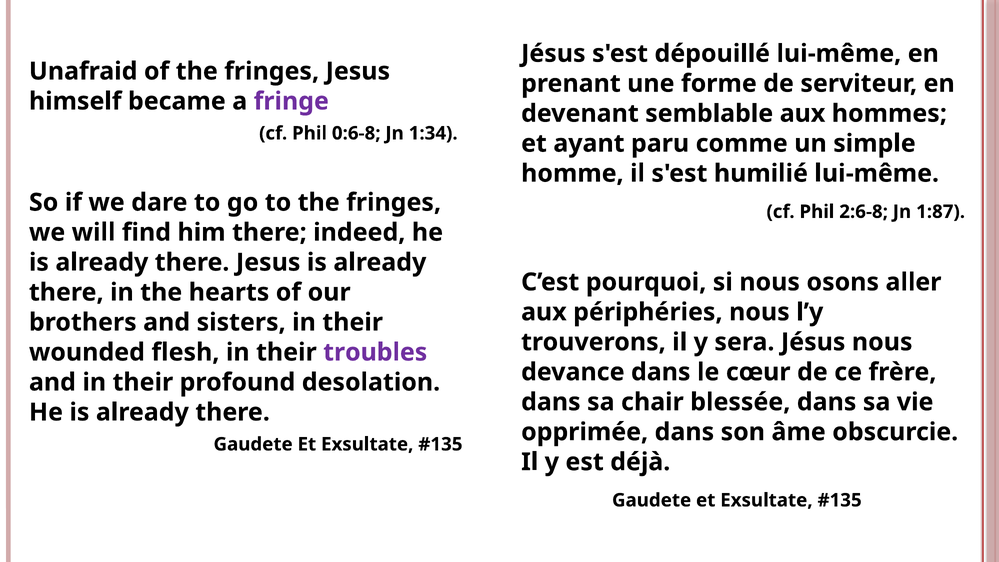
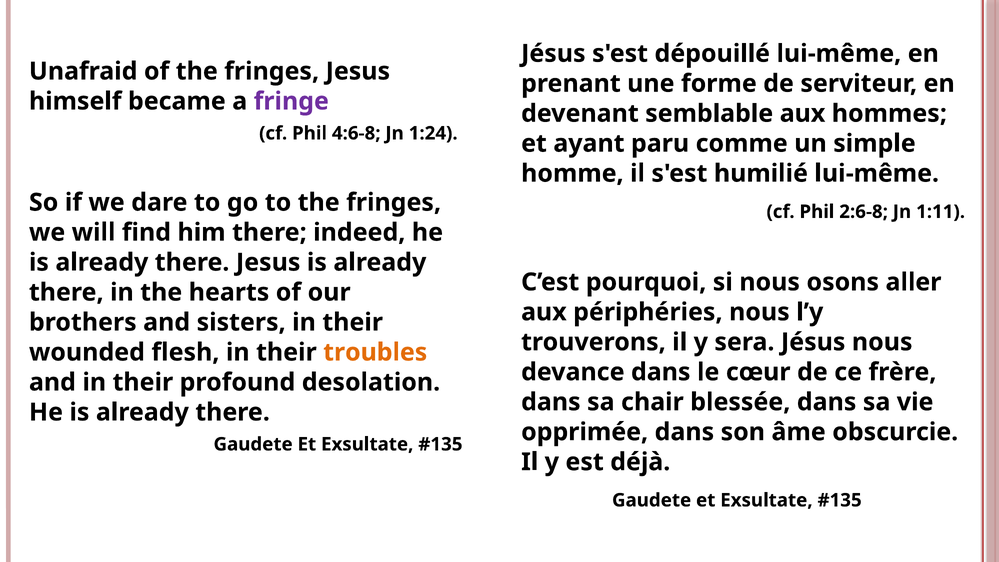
0:6-8: 0:6-8 -> 4:6-8 (356, 133)
1:34: 1:34 -> 1:24 (433, 133)
1:87: 1:87 -> 1:11 (941, 212)
troubles colour: purple -> orange (375, 352)
